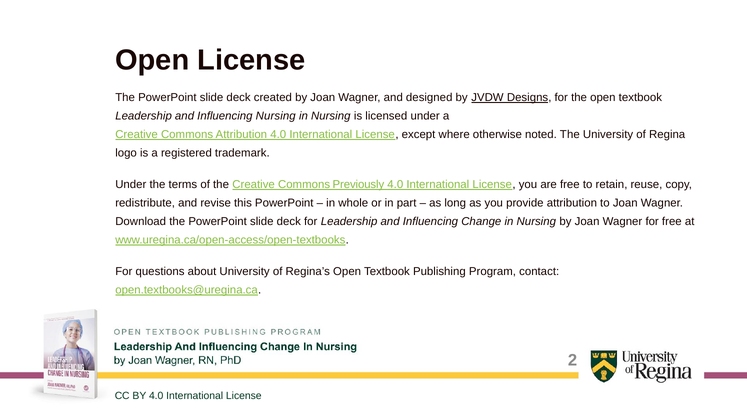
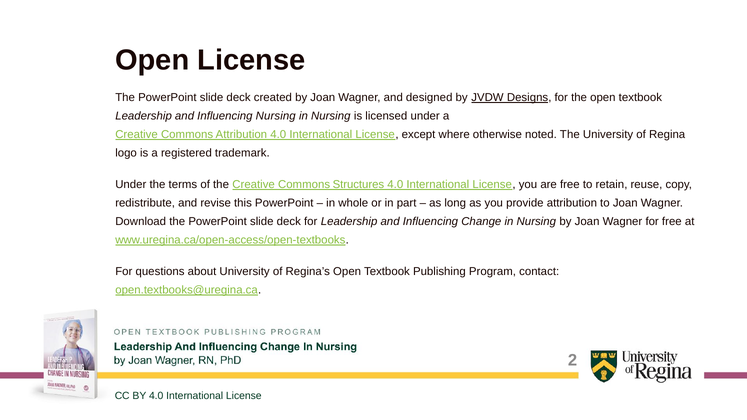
Previously: Previously -> Structures (358, 185)
